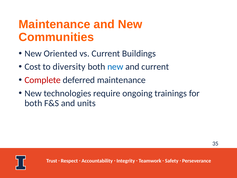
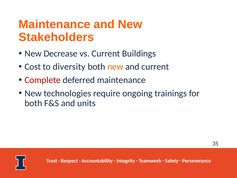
Communities: Communities -> Stakeholders (56, 37)
Oriented: Oriented -> Decrease (61, 53)
new colour: blue -> orange (115, 67)
